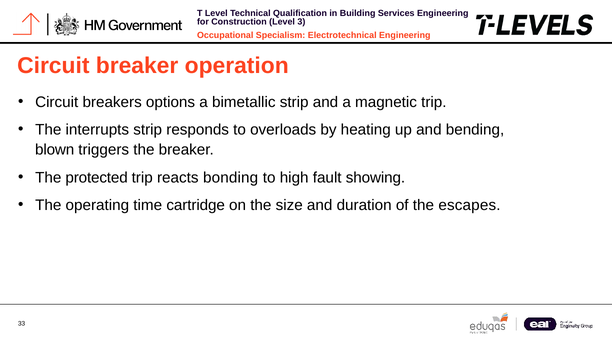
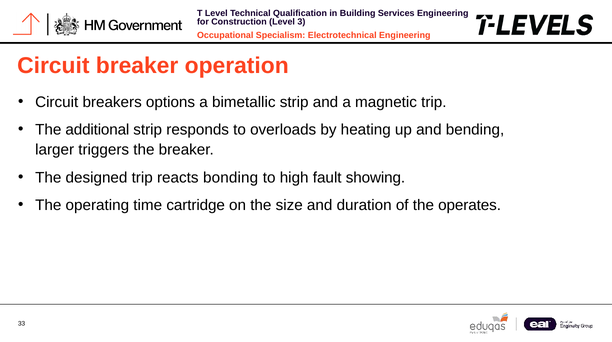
interrupts: interrupts -> additional (97, 130)
blown: blown -> larger (55, 150)
protected: protected -> designed (97, 178)
escapes: escapes -> operates (470, 205)
